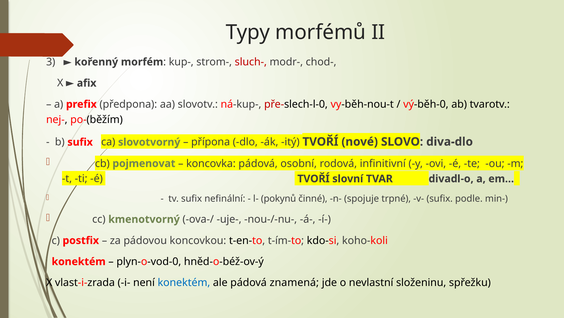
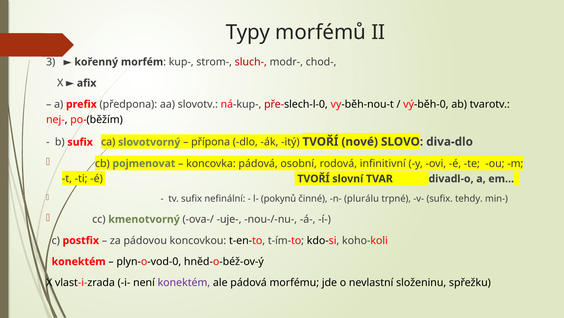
spojuje: spojuje -> plurálu (362, 198)
podle: podle -> tehdy (469, 198)
konektém colour: blue -> purple (184, 282)
znamená: znamená -> morfému (294, 282)
